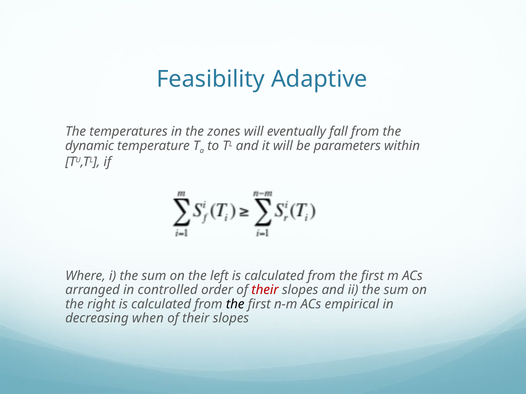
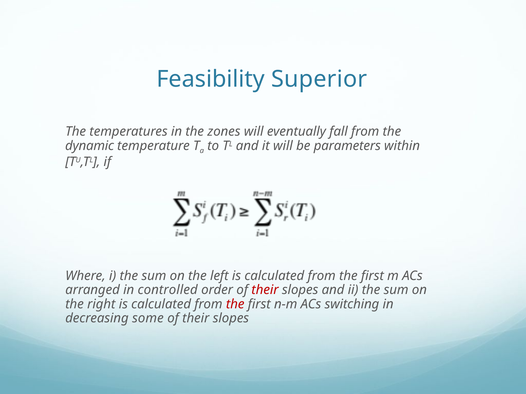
Adaptive: Adaptive -> Superior (319, 79)
the colour: black -> red (235, 305)
empirical: empirical -> switching (352, 305)
when: when -> some (148, 319)
